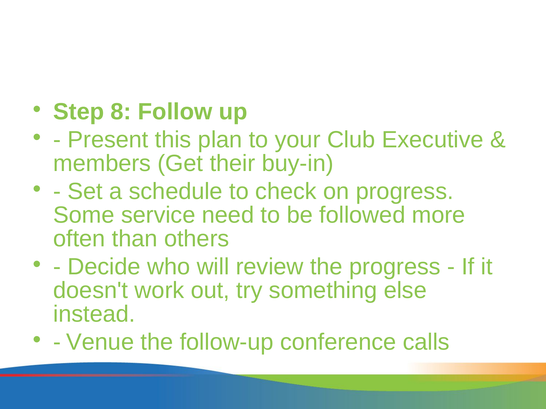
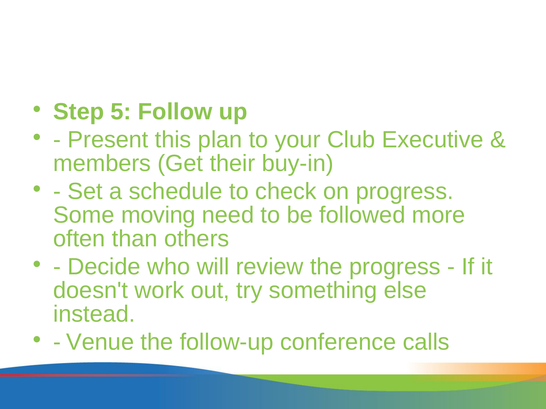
8: 8 -> 5 (121, 112)
service: service -> moving (158, 215)
